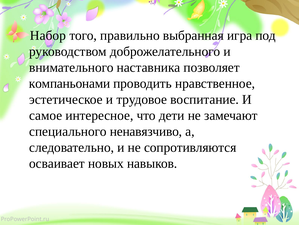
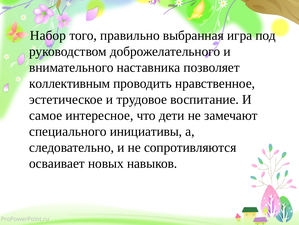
компаньонами: компаньонами -> коллективным (70, 83)
ненавязчиво: ненавязчиво -> инициативы (146, 131)
